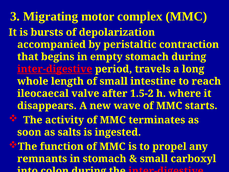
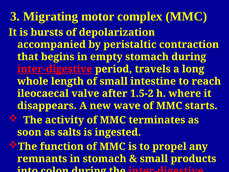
carboxyl: carboxyl -> products (193, 159)
